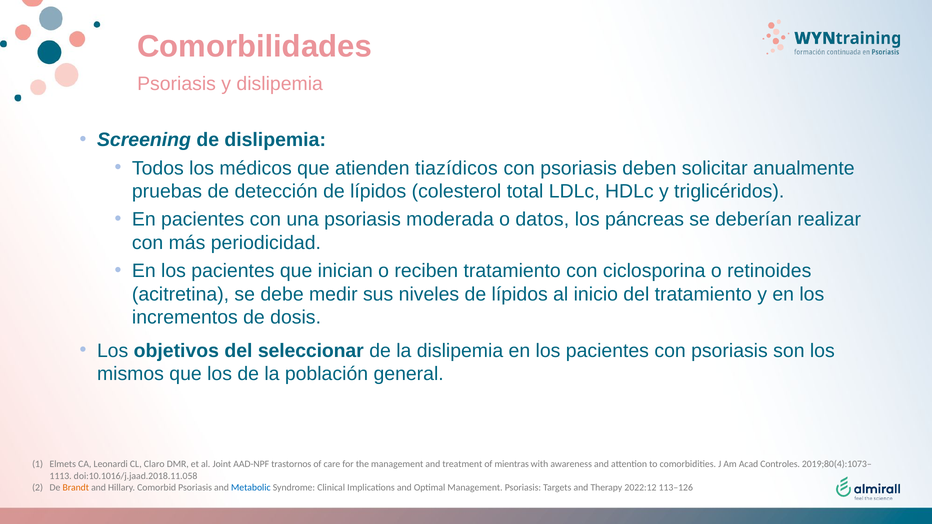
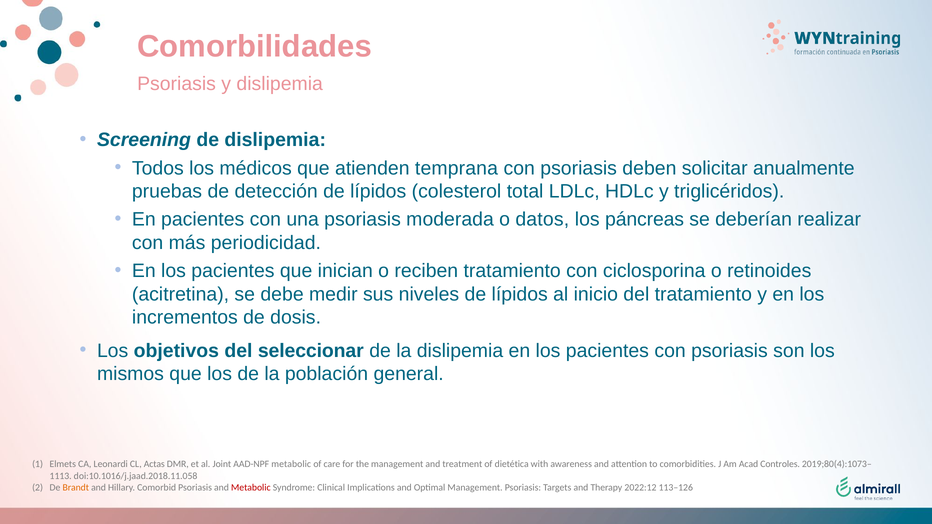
tiazídicos: tiazídicos -> temprana (456, 168)
Claro: Claro -> Actas (154, 464)
AAD-NPF trastornos: trastornos -> metabolic (291, 464)
mientras: mientras -> dietética (512, 464)
Metabolic colour: blue -> red (251, 488)
